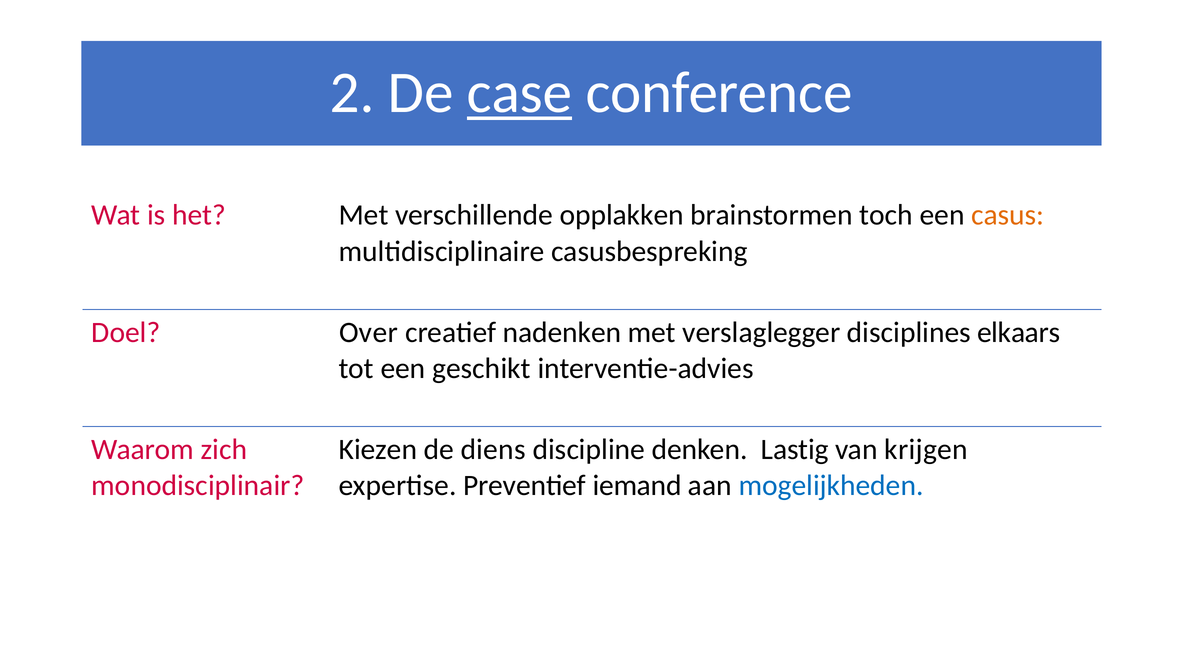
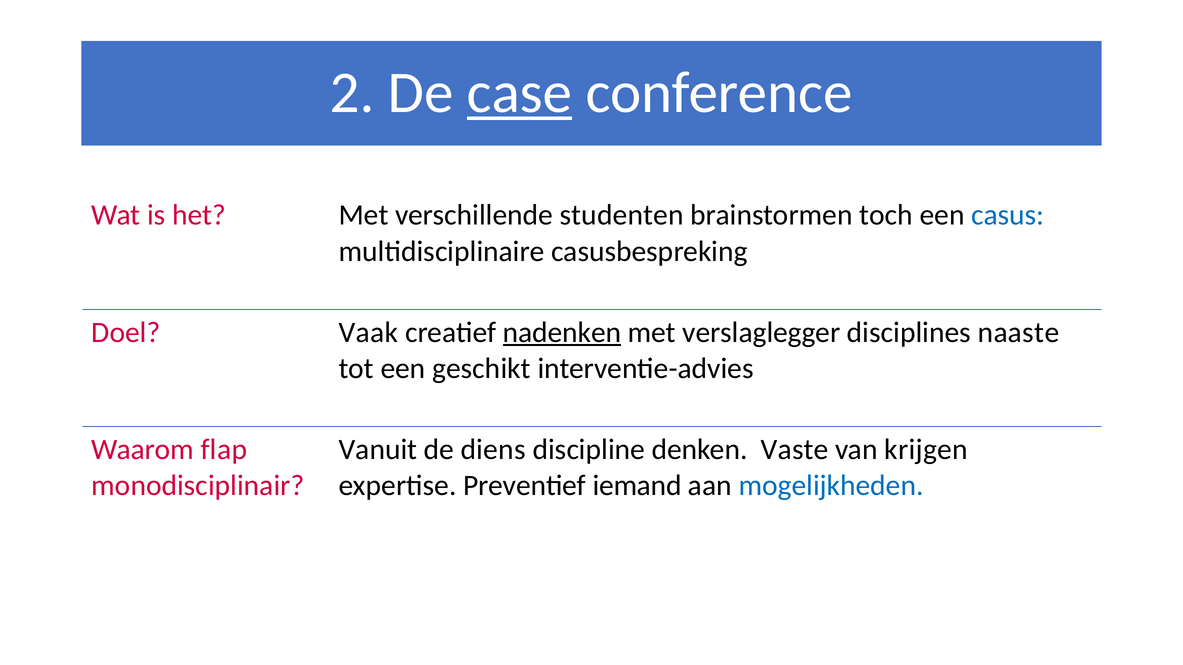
opplakken: opplakken -> studenten (622, 215)
casus colour: orange -> blue (1008, 215)
Over: Over -> Vaak (368, 332)
nadenken underline: none -> present (562, 332)
elkaars: elkaars -> naaste (1018, 332)
zich: zich -> flap (224, 450)
Kiezen: Kiezen -> Vanuit (378, 450)
Lastig: Lastig -> Vaste (795, 450)
